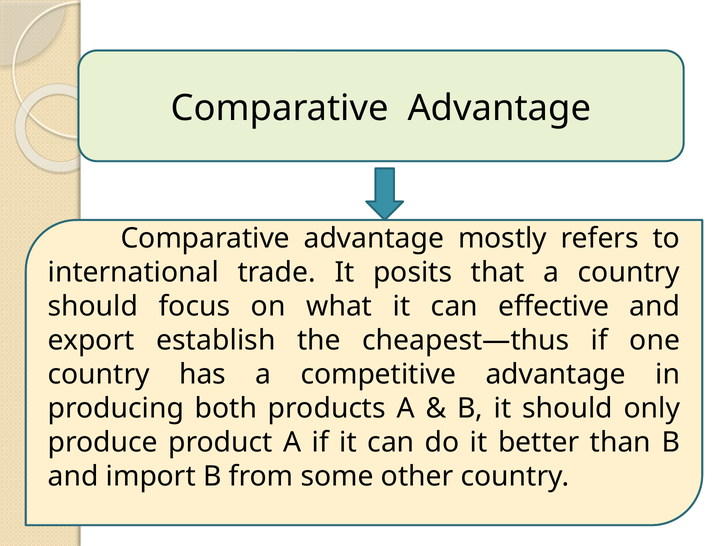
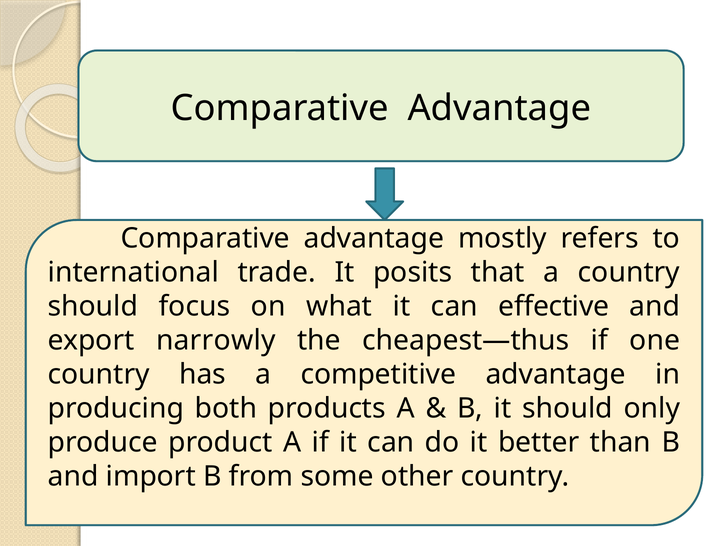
establish: establish -> narrowly (216, 341)
